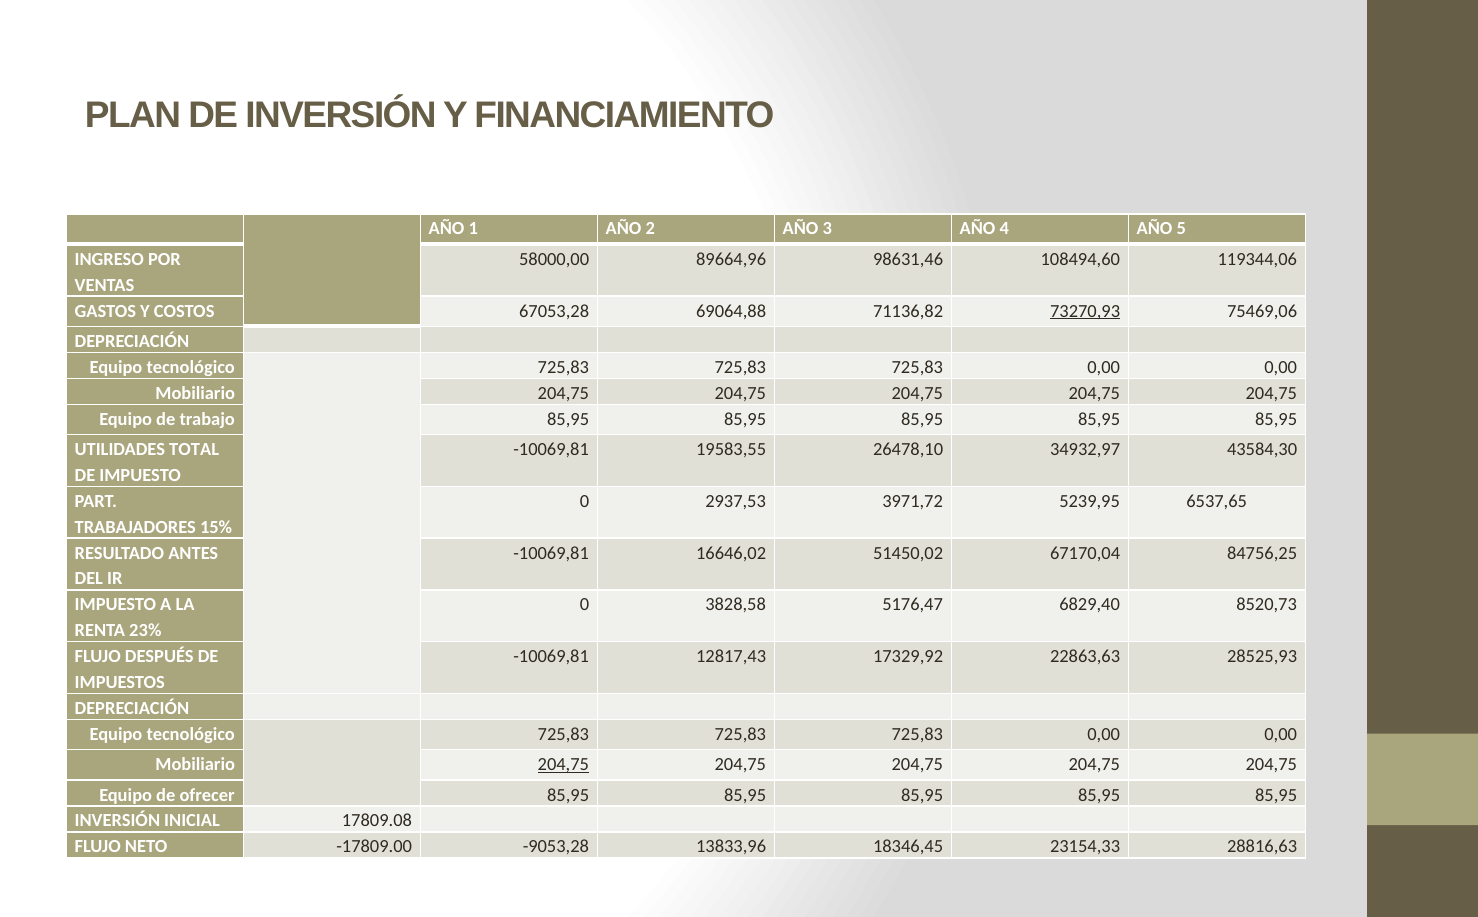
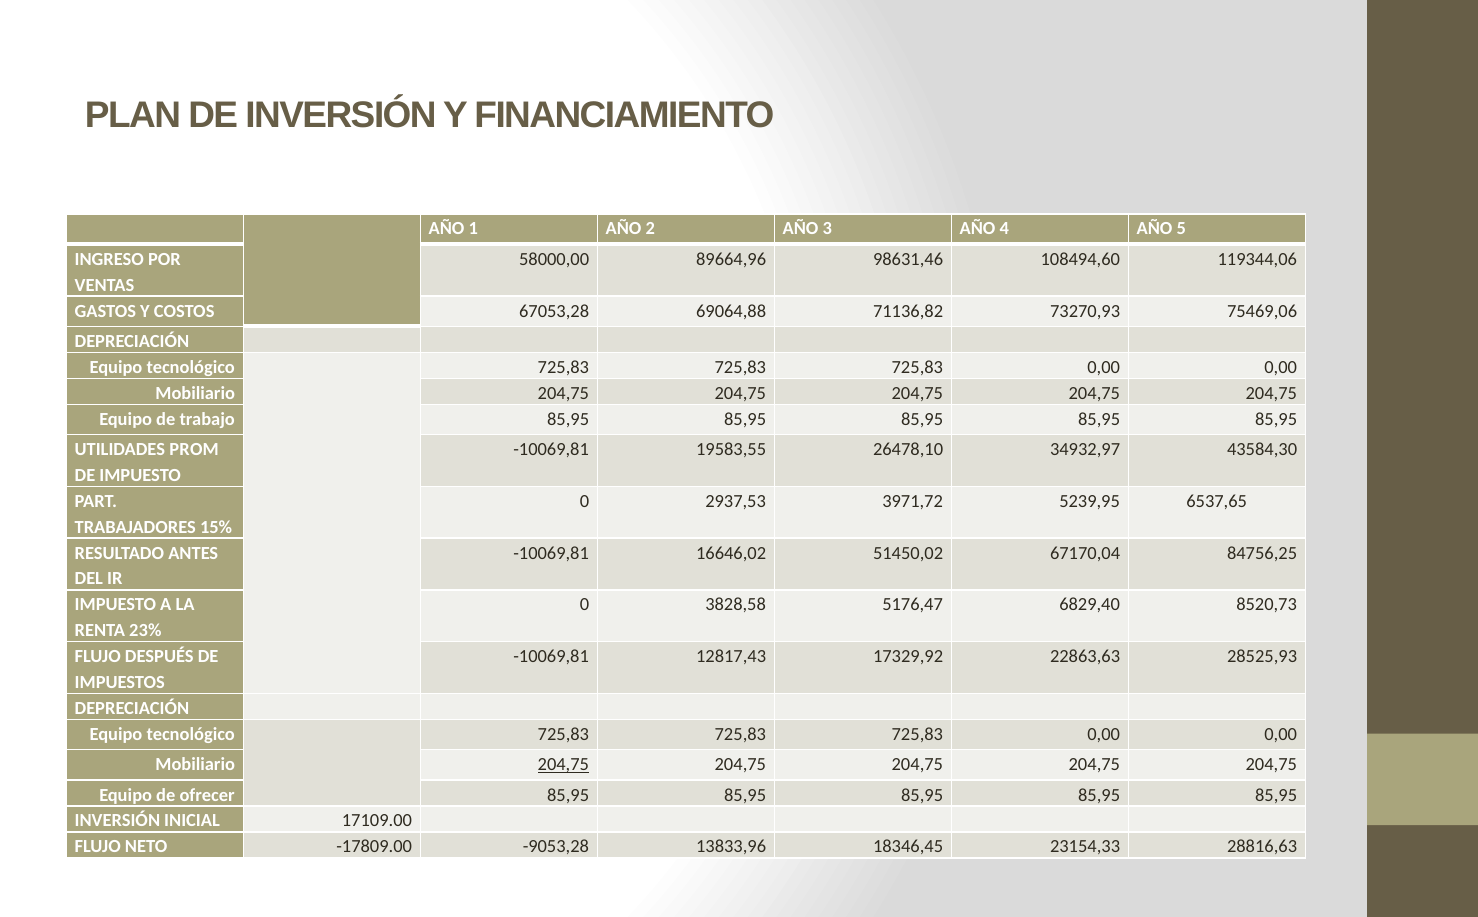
73270,93 underline: present -> none (1085, 311)
TOTAL: TOTAL -> PROM (194, 449)
17809.08: 17809.08 -> 17109.00 (377, 821)
